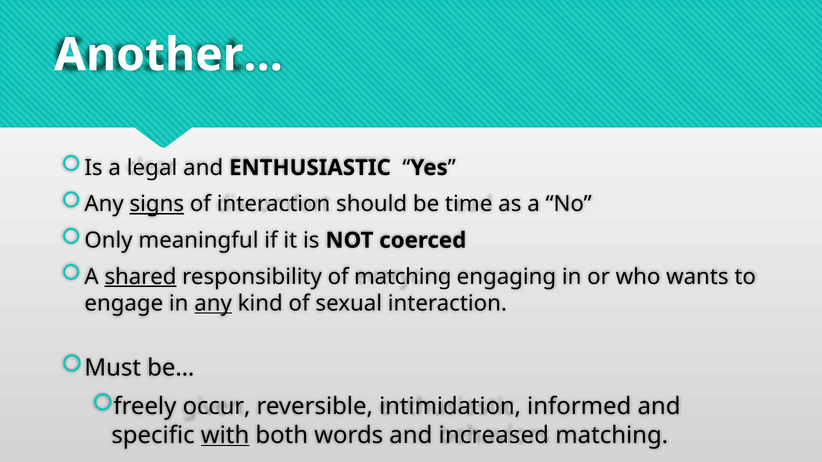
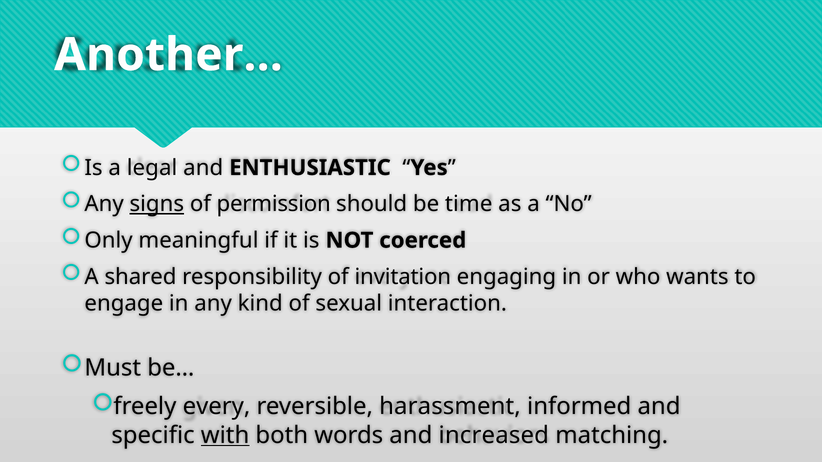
of interaction: interaction -> permission (274, 204)
shared underline: present -> none (141, 277)
of matching: matching -> invitation (403, 277)
any underline: present -> none (213, 304)
occur: occur -> every (217, 407)
intimidation: intimidation -> harassment (450, 407)
